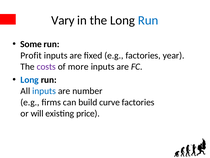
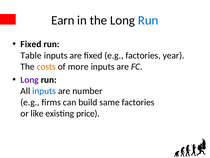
Vary: Vary -> Earn (63, 20)
Some: Some -> Fixed (31, 44)
Profit: Profit -> Table (31, 55)
costs colour: purple -> orange (46, 66)
Long colour: blue -> purple (30, 80)
curve: curve -> same (110, 102)
will: will -> like (37, 113)
